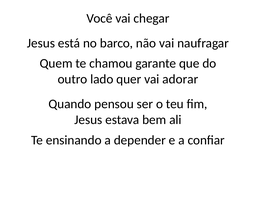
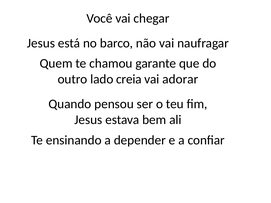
quer: quer -> creia (129, 79)
